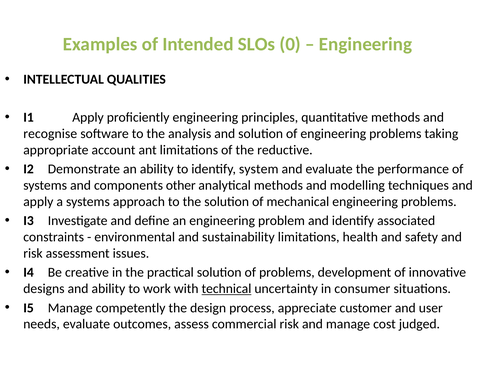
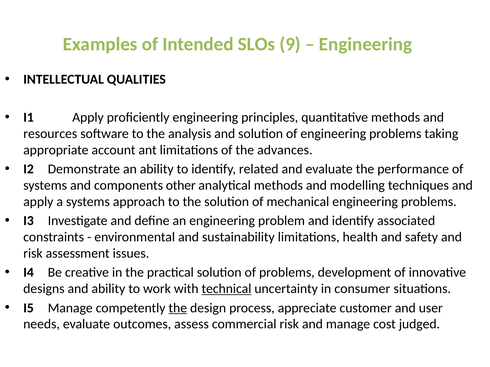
0: 0 -> 9 (290, 44)
recognise: recognise -> resources (50, 134)
reductive: reductive -> advances (285, 150)
system: system -> related (259, 169)
the underline: none -> present (178, 308)
